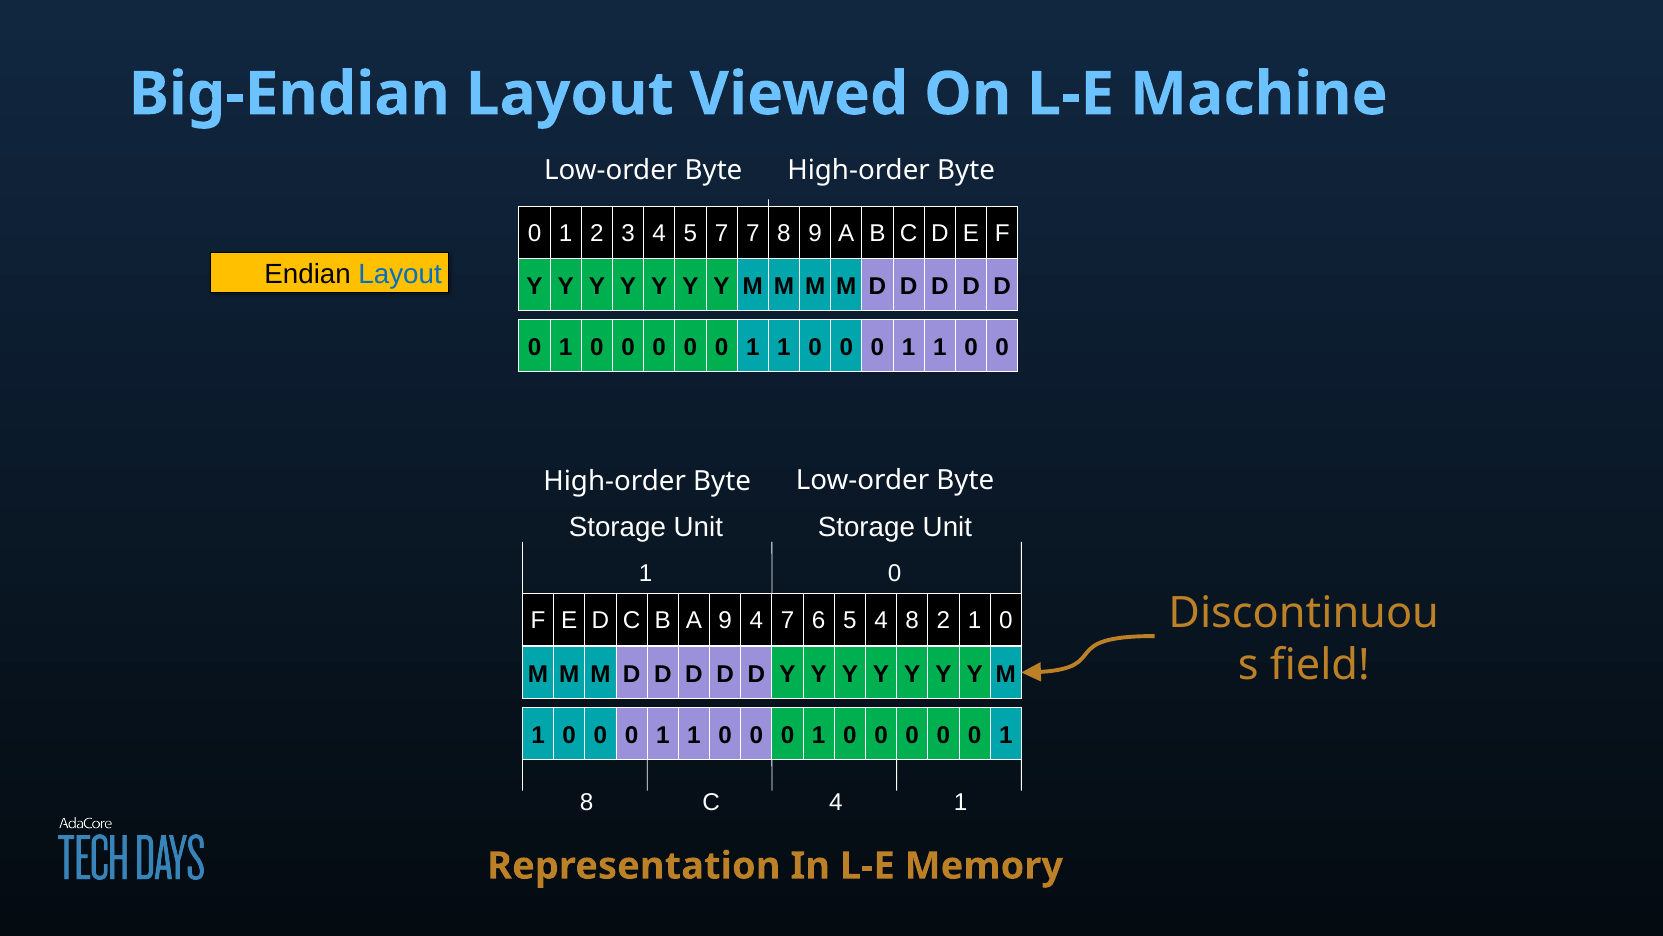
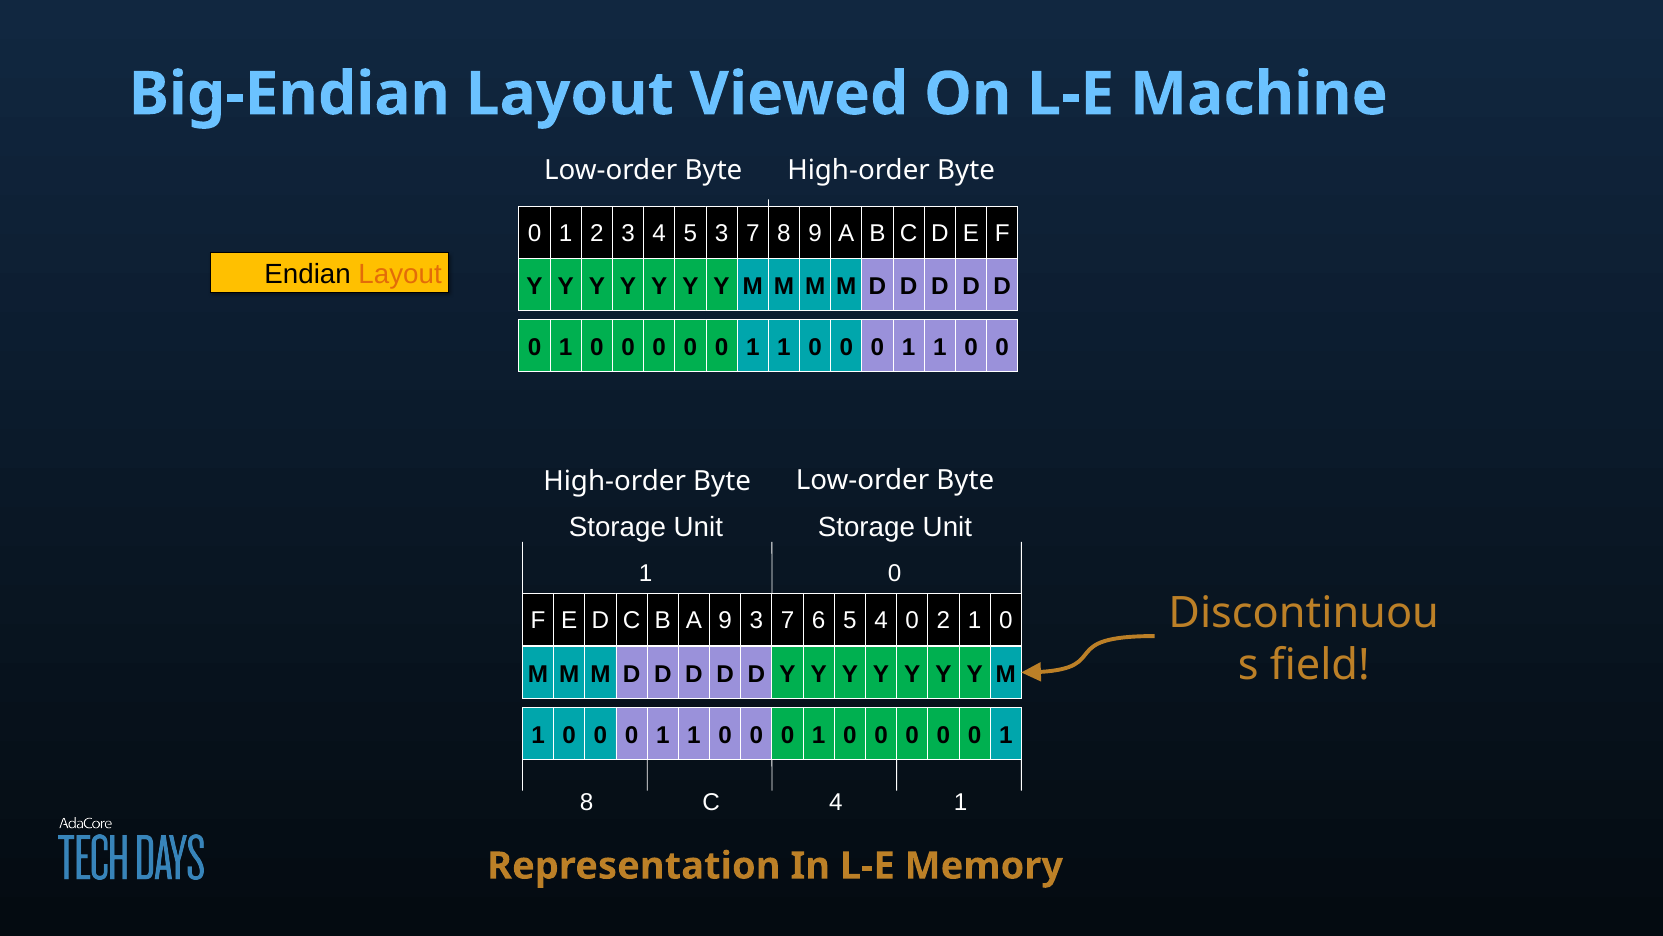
5 7: 7 -> 3 (722, 234)
Layout colour: blue -> orange (400, 274)
9 4: 4 -> 3 (756, 620)
4 8: 8 -> 0 (912, 620)
